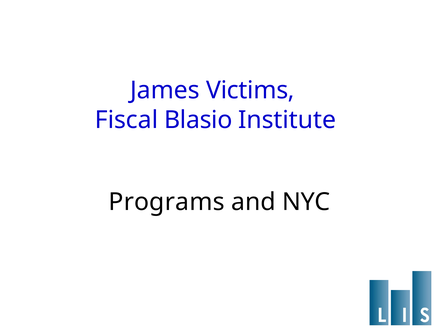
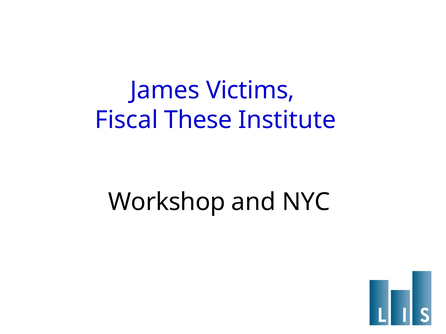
Blasio: Blasio -> These (198, 120)
Programs: Programs -> Workshop (167, 202)
